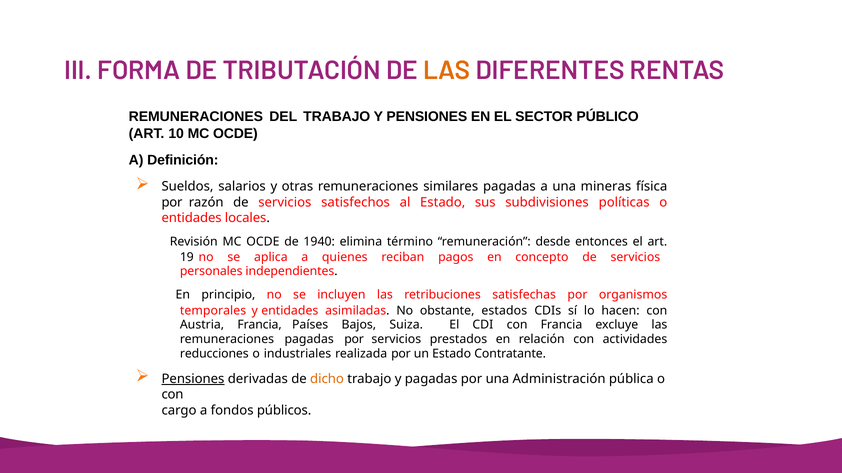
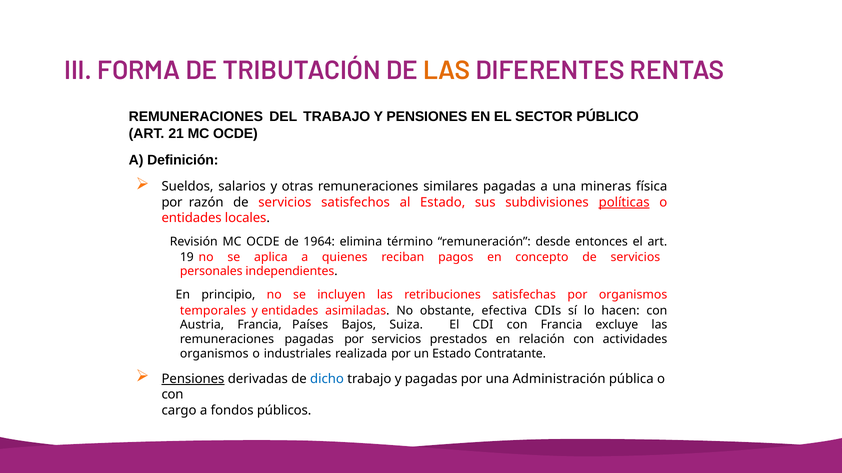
10: 10 -> 21 (176, 134)
políticas underline: none -> present (624, 202)
1940: 1940 -> 1964 (319, 242)
estados: estados -> efectiva (504, 311)
reducciones: reducciones -> organismos (214, 354)
dicho colour: orange -> blue (327, 379)
